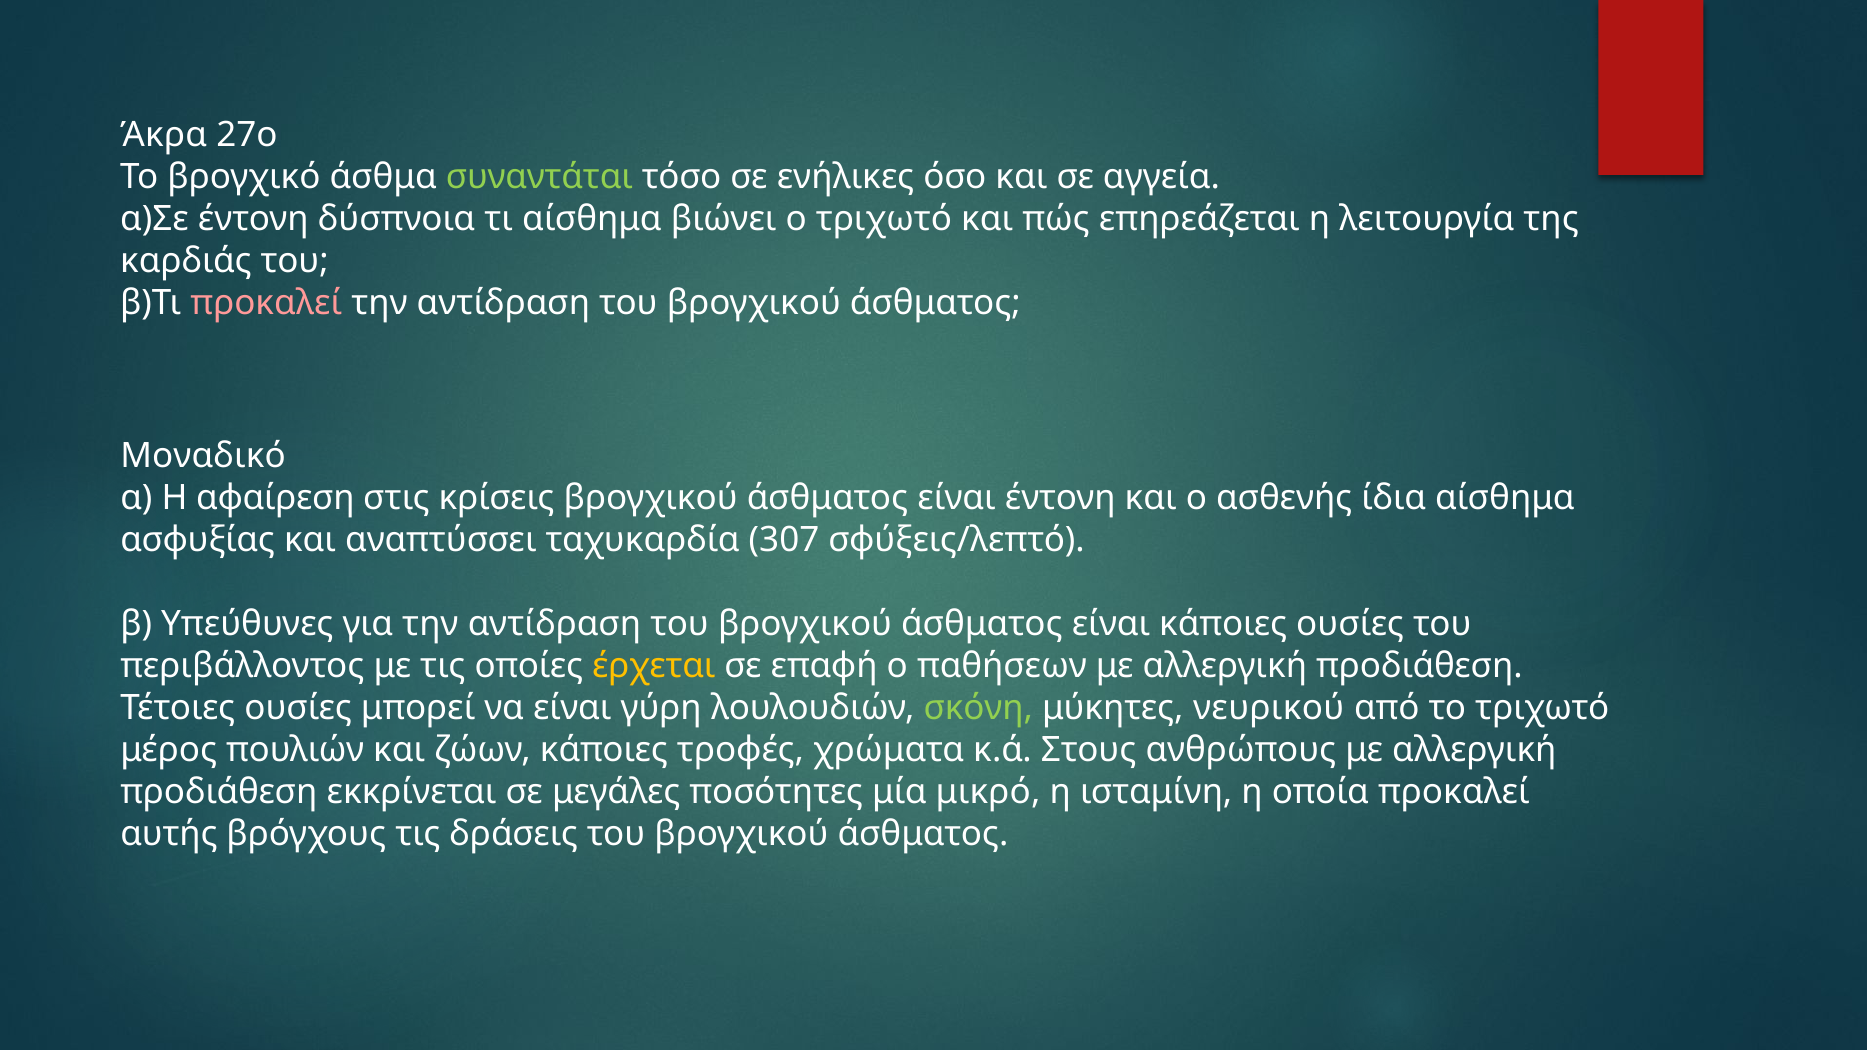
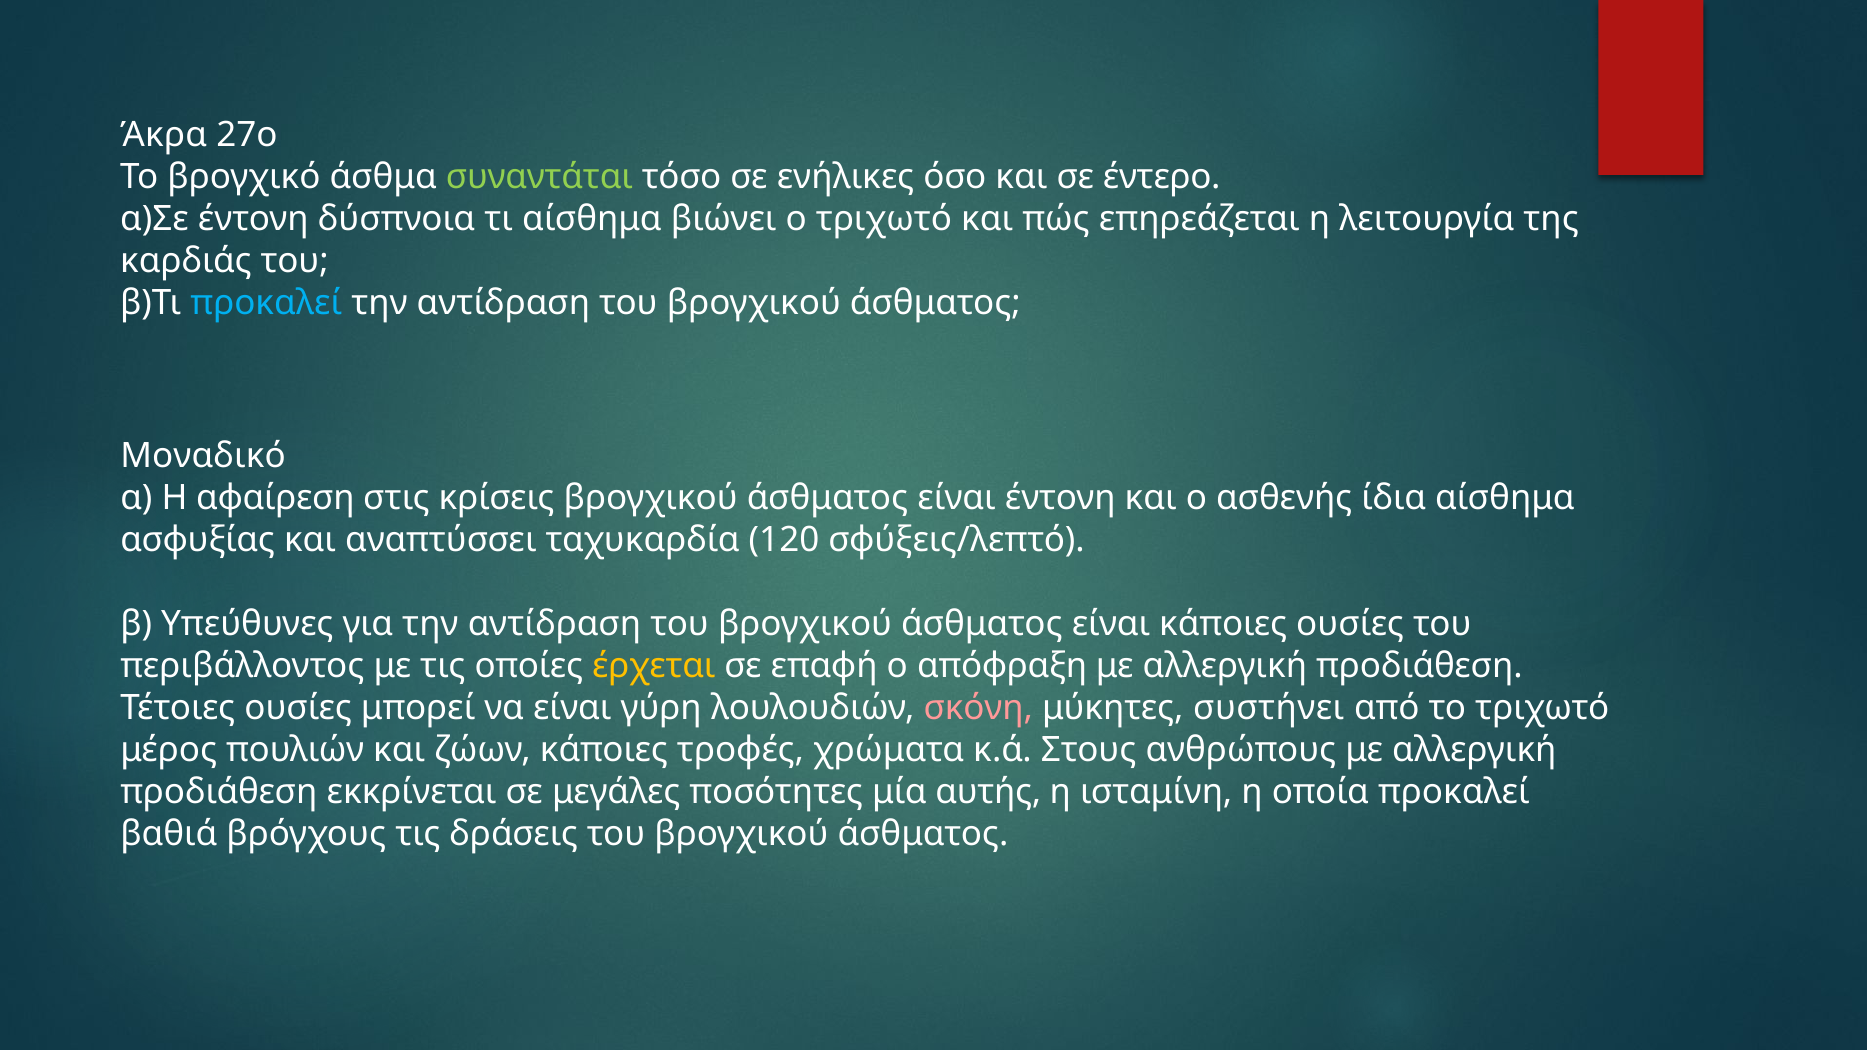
αγγεία: αγγεία -> έντερο (1162, 177)
προκαλεί colour: pink -> light blue (266, 303)
307: 307 -> 120 (784, 540)
παθήσεων: παθήσεων -> απόφραξη (1002, 666)
σκόνη colour: light green -> pink (978, 708)
νευρικού: νευρικού -> συστήνει (1269, 708)
μικρό: μικρό -> αυτής (988, 792)
αυτής: αυτής -> βαθιά (169, 834)
